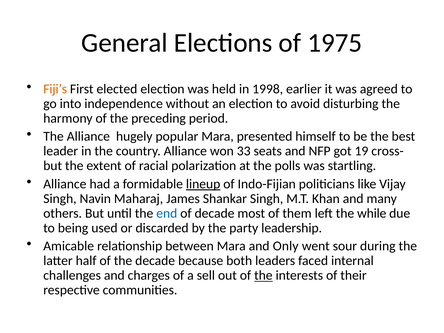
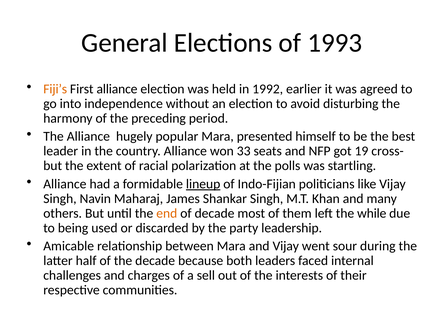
1975: 1975 -> 1993 (335, 43)
First elected: elected -> alliance (117, 89)
1998: 1998 -> 1992 (268, 89)
end colour: blue -> orange (167, 213)
and Only: Only -> Vijay (286, 246)
the underline: present -> none (263, 275)
